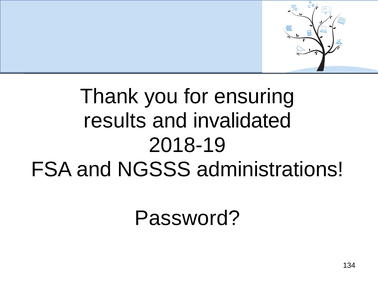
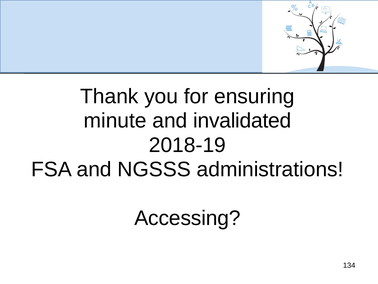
results: results -> minute (115, 120)
Password: Password -> Accessing (187, 218)
